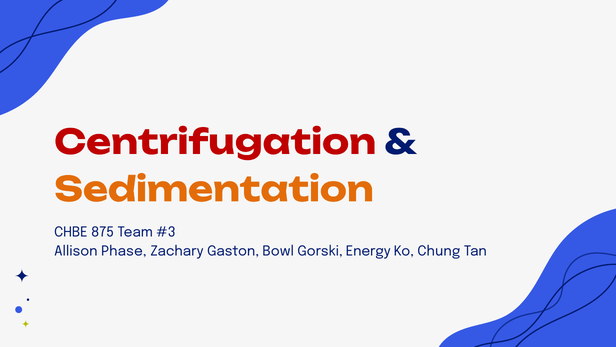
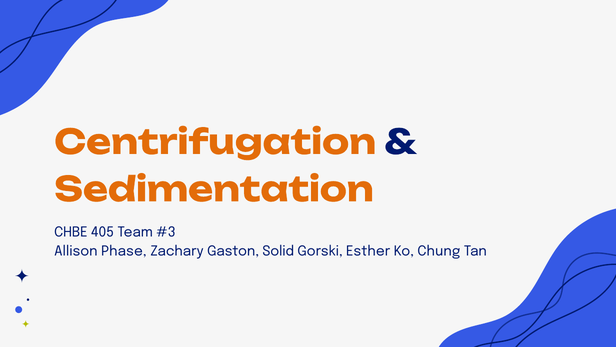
Centrifugation colour: red -> orange (215, 142)
875: 875 -> 405 (103, 232)
Bowl: Bowl -> Solid (278, 251)
Energy: Energy -> Esther (368, 251)
